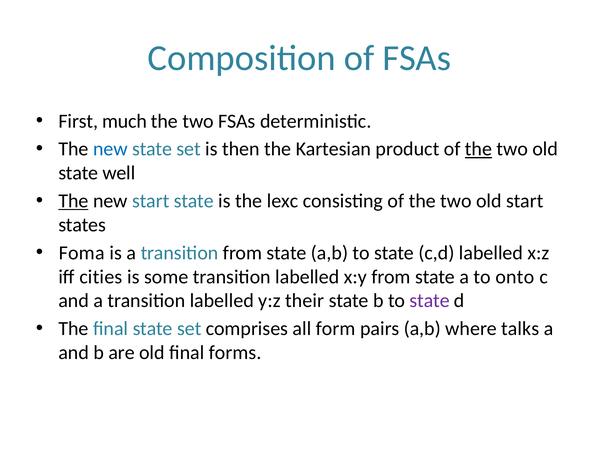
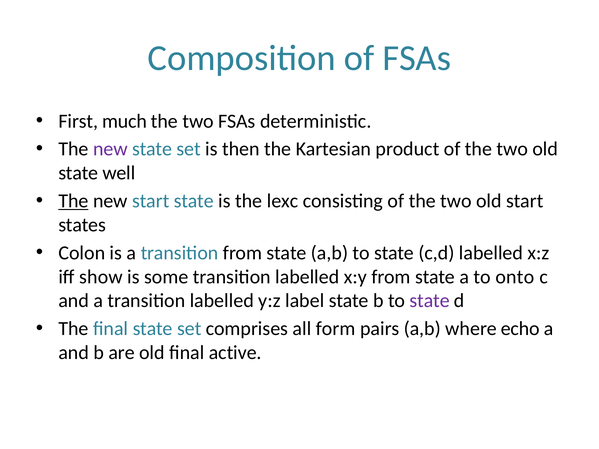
new colour: blue -> purple (110, 149)
the underline: present -> none (479, 149)
Foma: Foma -> Colon (82, 253)
cities: cities -> show (101, 277)
their: their -> label (305, 301)
talks: talks -> echo (520, 329)
forms: forms -> active (235, 353)
